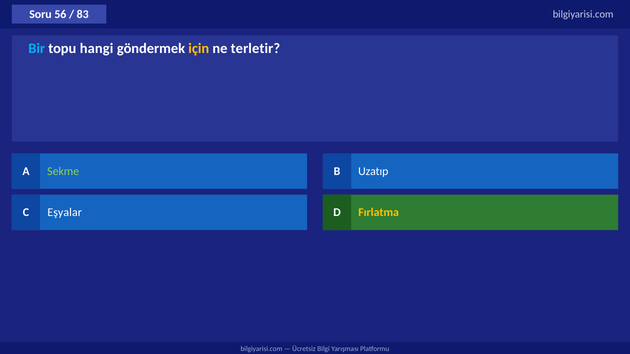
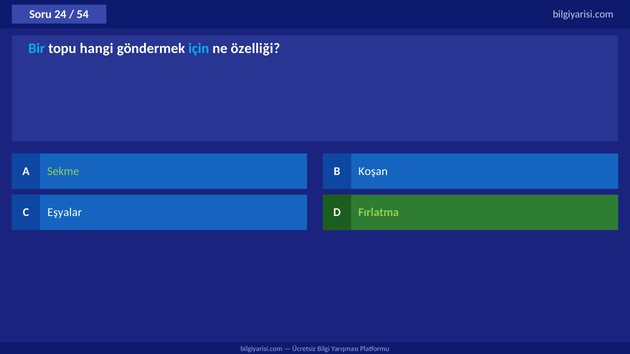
56: 56 -> 24 (60, 14)
83: 83 -> 54 (83, 14)
için colour: yellow -> light blue (199, 48)
terletir: terletir -> özelliği (255, 48)
Uzatıp: Uzatıp -> Koşan (373, 171)
Fırlatma colour: yellow -> light green (379, 213)
